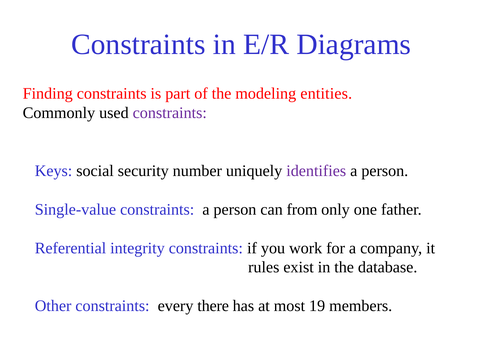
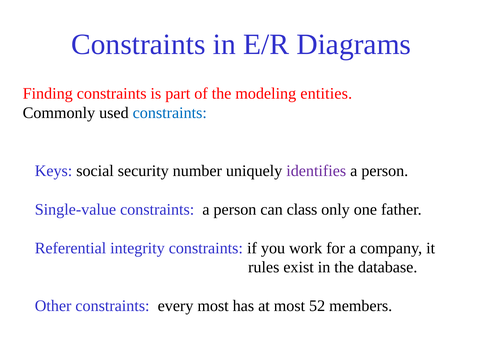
constraints colour: purple -> blue (170, 113)
from: from -> class (302, 210)
every there: there -> most (213, 306)
19: 19 -> 52 (317, 306)
